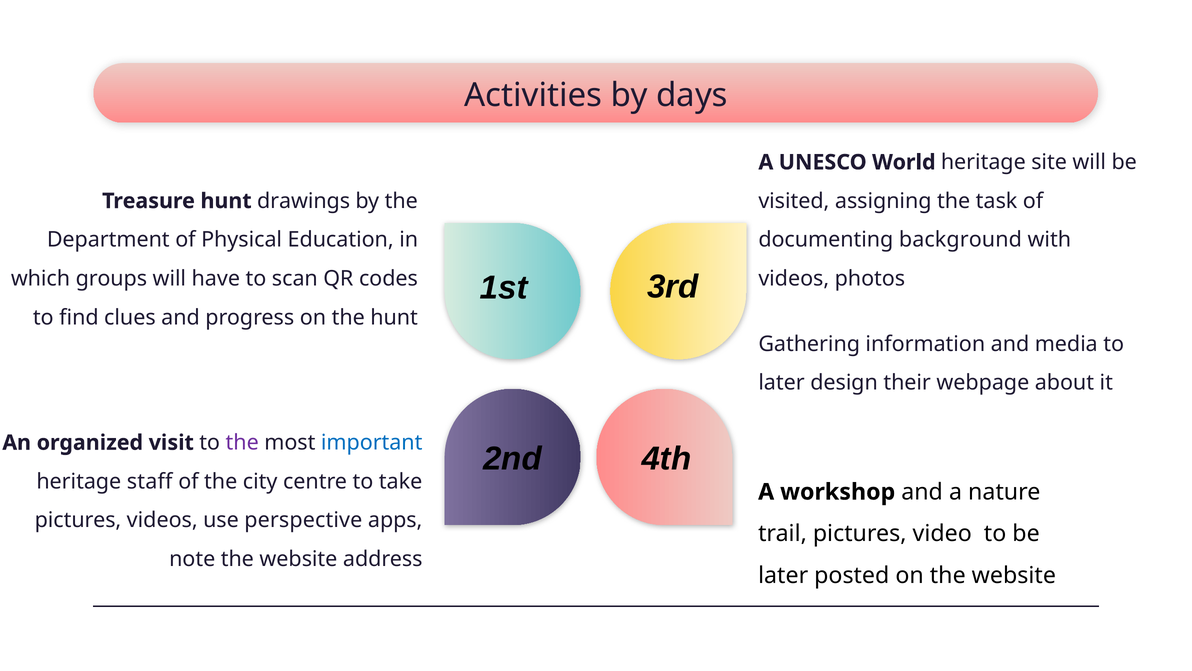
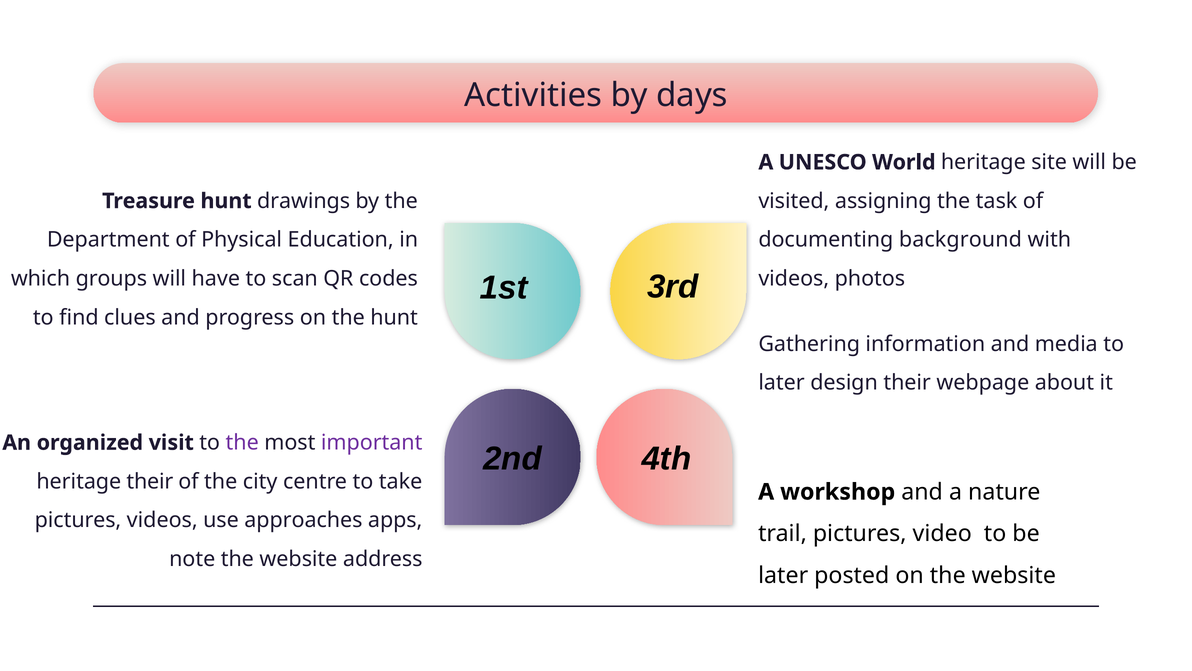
important colour: blue -> purple (372, 442)
heritage staff: staff -> their (150, 481)
perspective: perspective -> approaches (303, 520)
